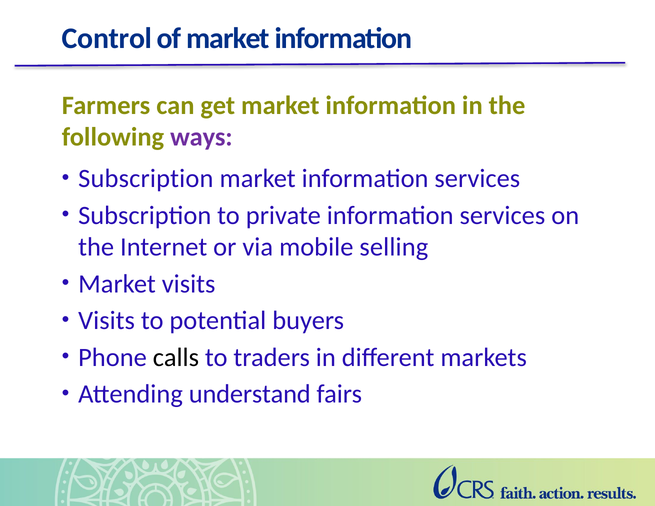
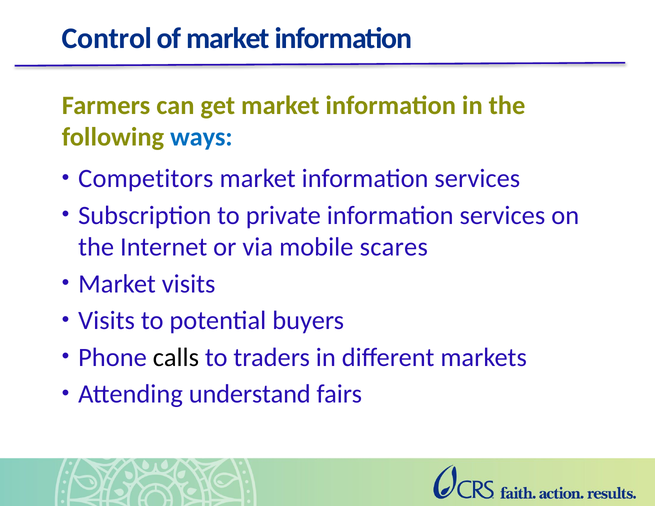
ways colour: purple -> blue (201, 137)
Subscription: Subscription -> Competitors (146, 179)
selling: selling -> scares (394, 247)
